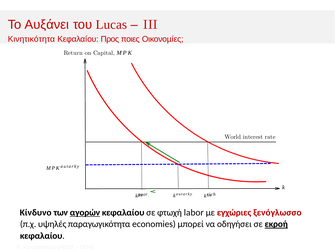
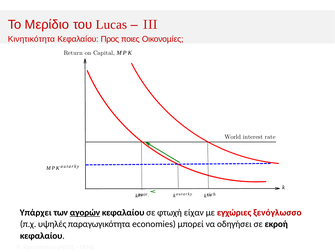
Αυξάνει: Αυξάνει -> Μερίδιο (47, 24)
Κίνδυνο: Κίνδυνο -> Υπάρχει (36, 212)
labor: labor -> είχαν (194, 212)
εκροή underline: present -> none (276, 224)
